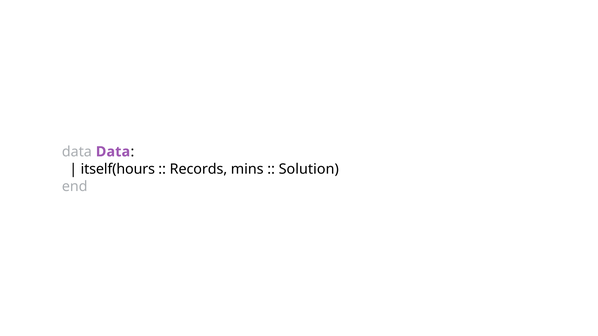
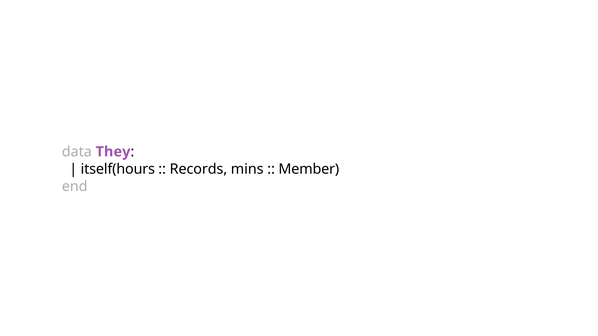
data Data: Data -> They (113, 152)
Solution: Solution -> Member (309, 169)
